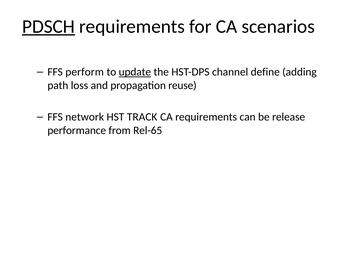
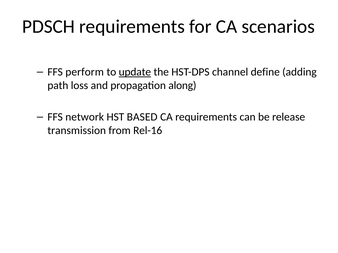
PDSCH underline: present -> none (48, 27)
reuse: reuse -> along (182, 86)
TRACK: TRACK -> BASED (142, 117)
performance: performance -> transmission (77, 131)
Rel-65: Rel-65 -> Rel-16 (148, 131)
